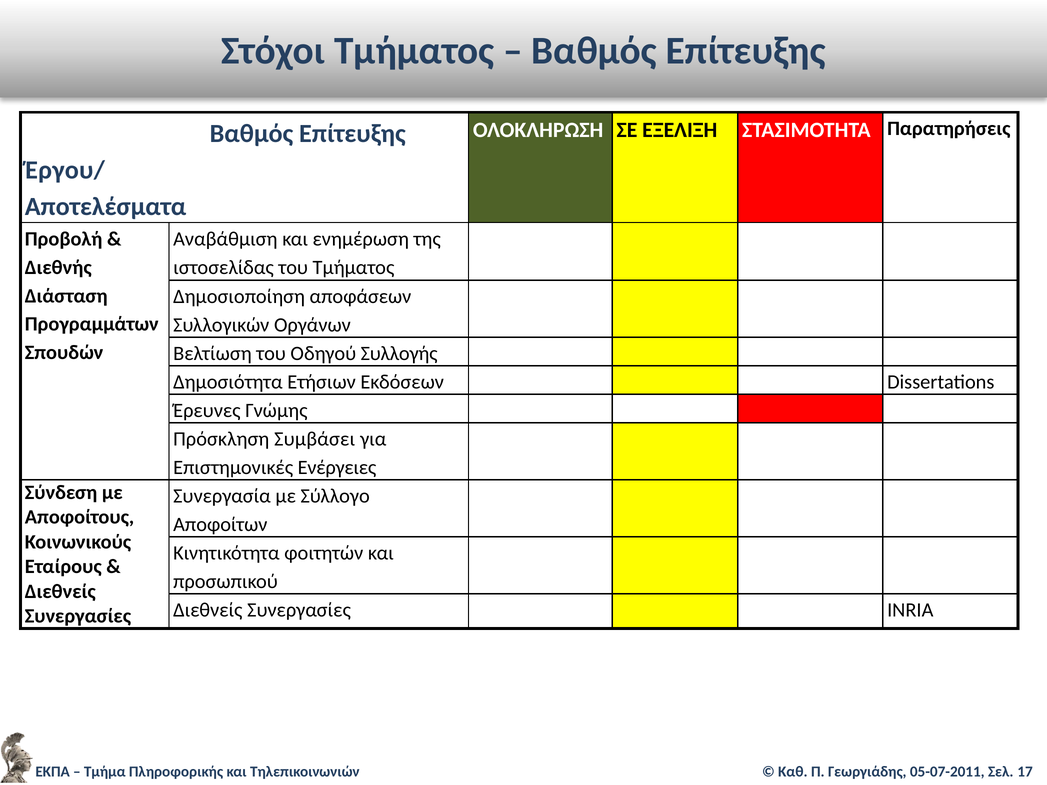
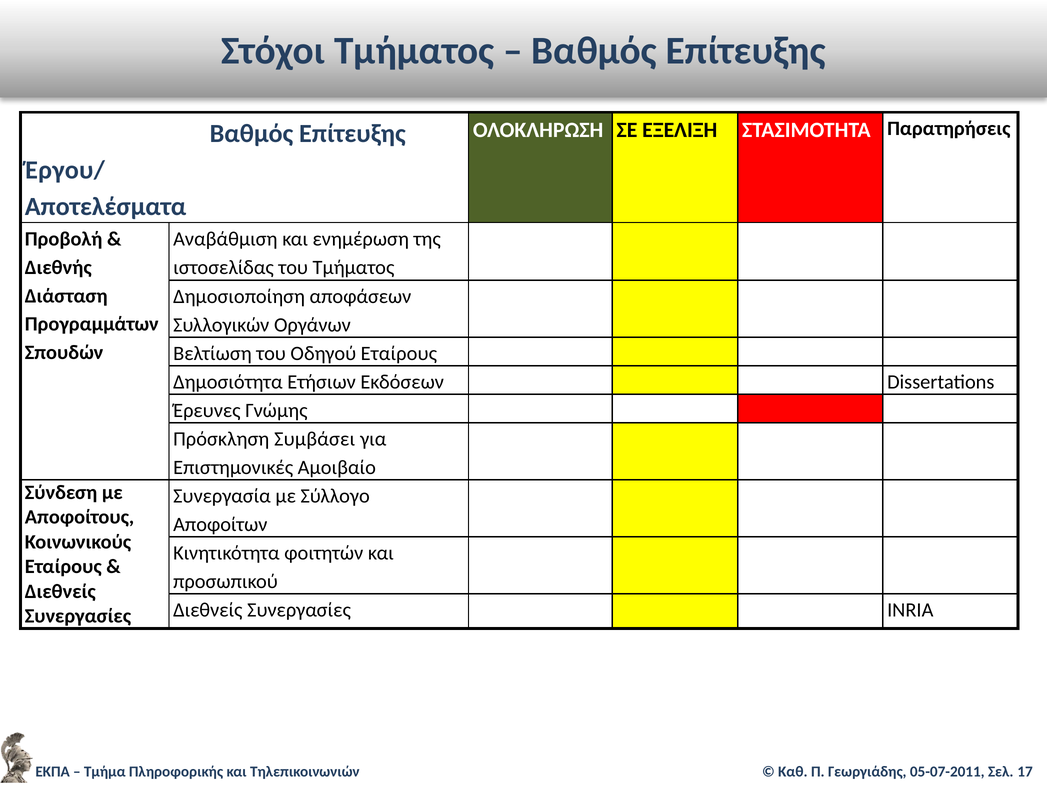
Οδηγού Συλλογής: Συλλογής -> Εταίρους (399, 354)
Ενέργειες: Ενέργειες -> Αμοιβαίο (337, 468)
